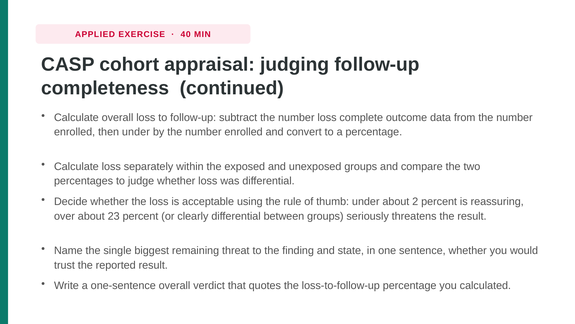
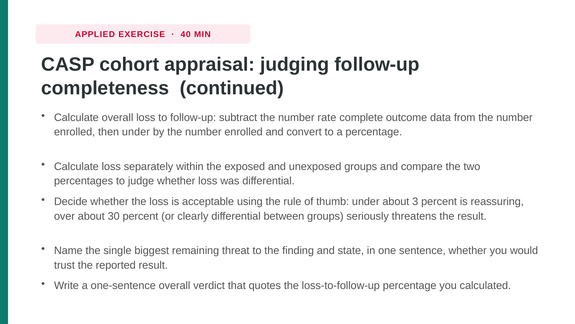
number loss: loss -> rate (327, 117)
2: 2 -> 3 (415, 201)
23: 23 -> 30 (114, 216)
